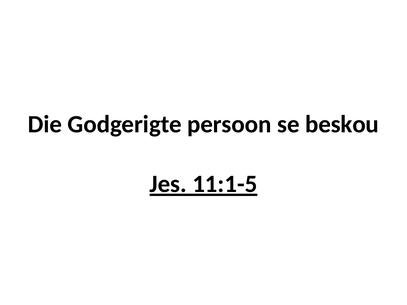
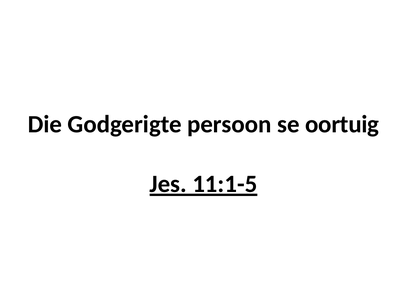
beskou: beskou -> oortuig (342, 125)
